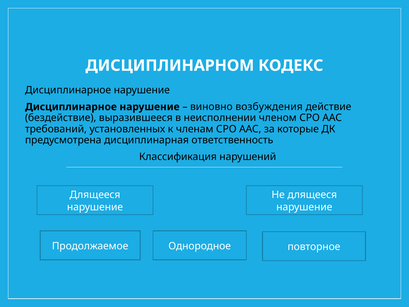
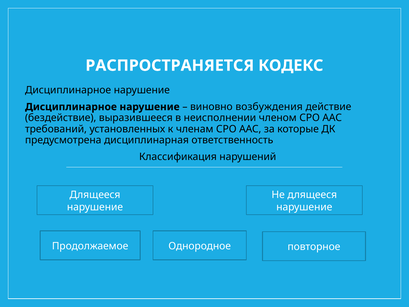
ДИСЦИПЛИНАРНОМ: ДИСЦИПЛИНАРНОМ -> РАСПРОСТРАНЯЕТСЯ (170, 66)
